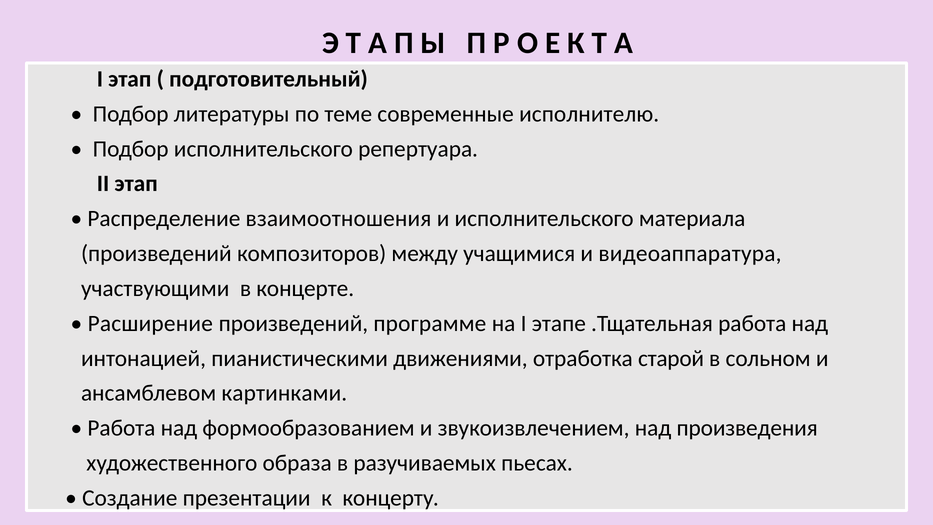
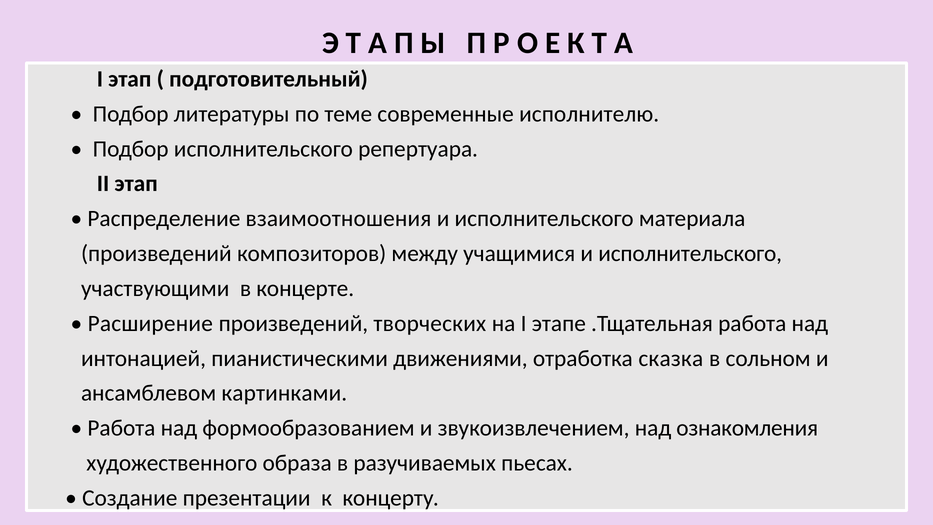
учащимися и видеоаппаратура: видеоаппаратура -> исполнительского (690, 253)
программе: программе -> творческих (430, 323)
старой: старой -> сказка (671, 358)
произведения: произведения -> ознакомления (747, 428)
